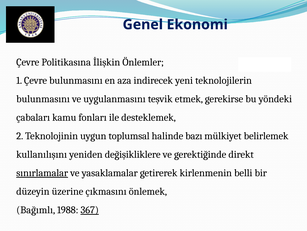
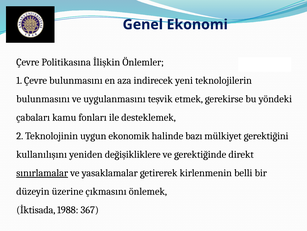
toplumsal: toplumsal -> ekonomik (129, 136)
belirlemek: belirlemek -> gerektiğini (266, 136)
Bağımlı: Bağımlı -> İktisada (36, 209)
367 underline: present -> none (90, 209)
